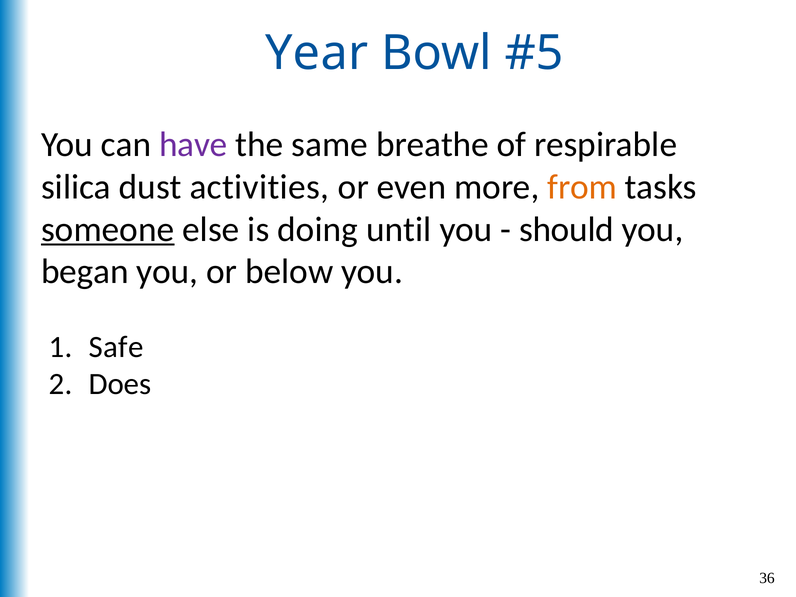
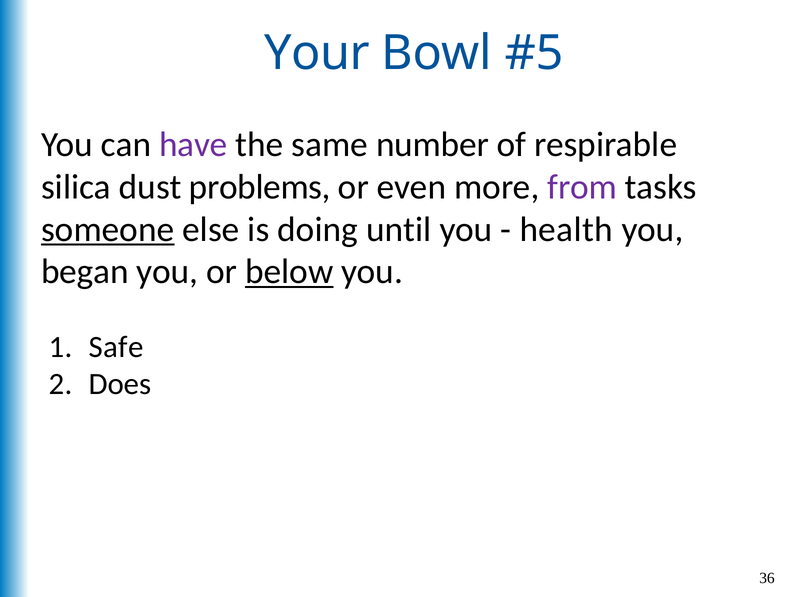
Year: Year -> Your (317, 53)
breathe: breathe -> number (432, 144)
activities: activities -> problems (260, 187)
from colour: orange -> purple (582, 187)
should: should -> health (566, 229)
below underline: none -> present (289, 272)
